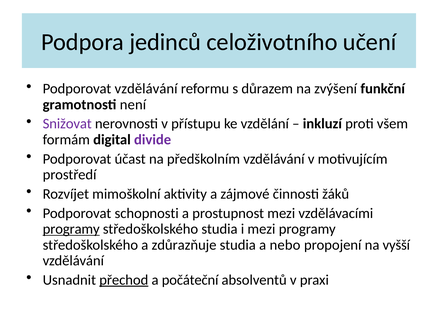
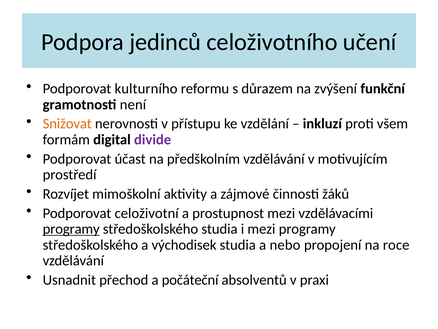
Podporovat vzdělávání: vzdělávání -> kulturního (146, 89)
Snižovat colour: purple -> orange (67, 124)
schopnosti: schopnosti -> celoživotní (147, 213)
zdůrazňuje: zdůrazňuje -> východisek (184, 244)
vyšší: vyšší -> roce (396, 244)
přechod underline: present -> none (124, 280)
